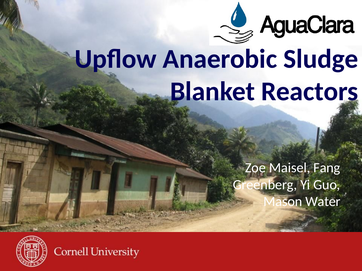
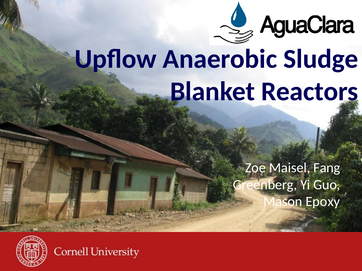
Water: Water -> Epoxy (323, 202)
